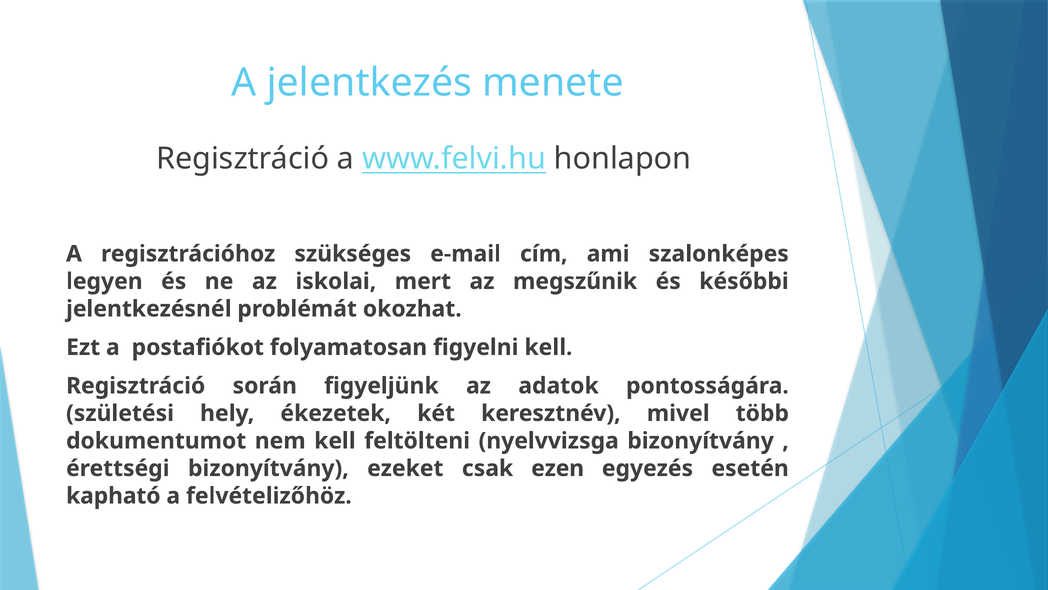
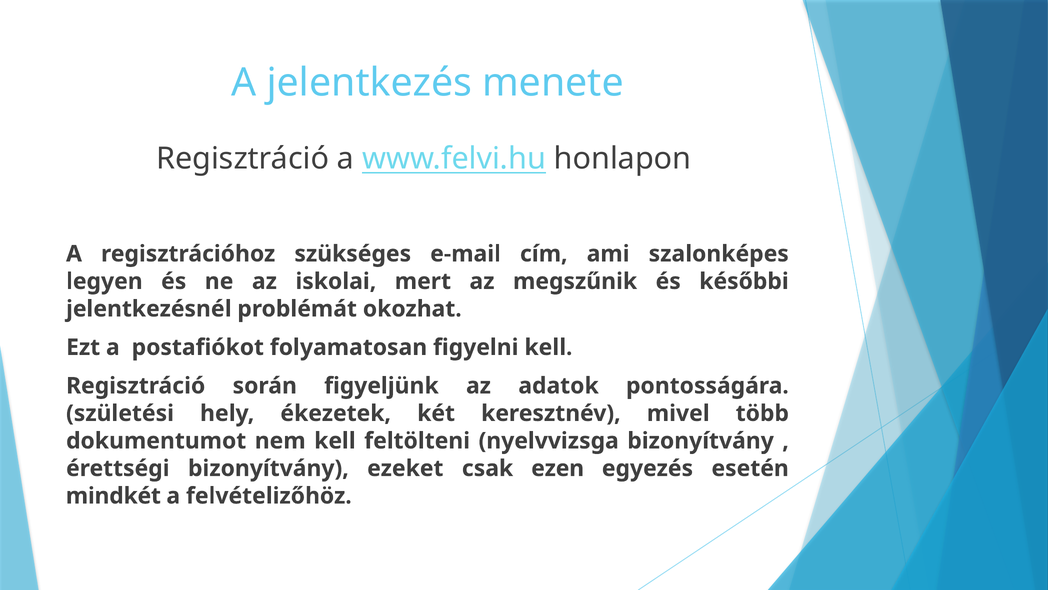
kapható: kapható -> mindkét (113, 496)
